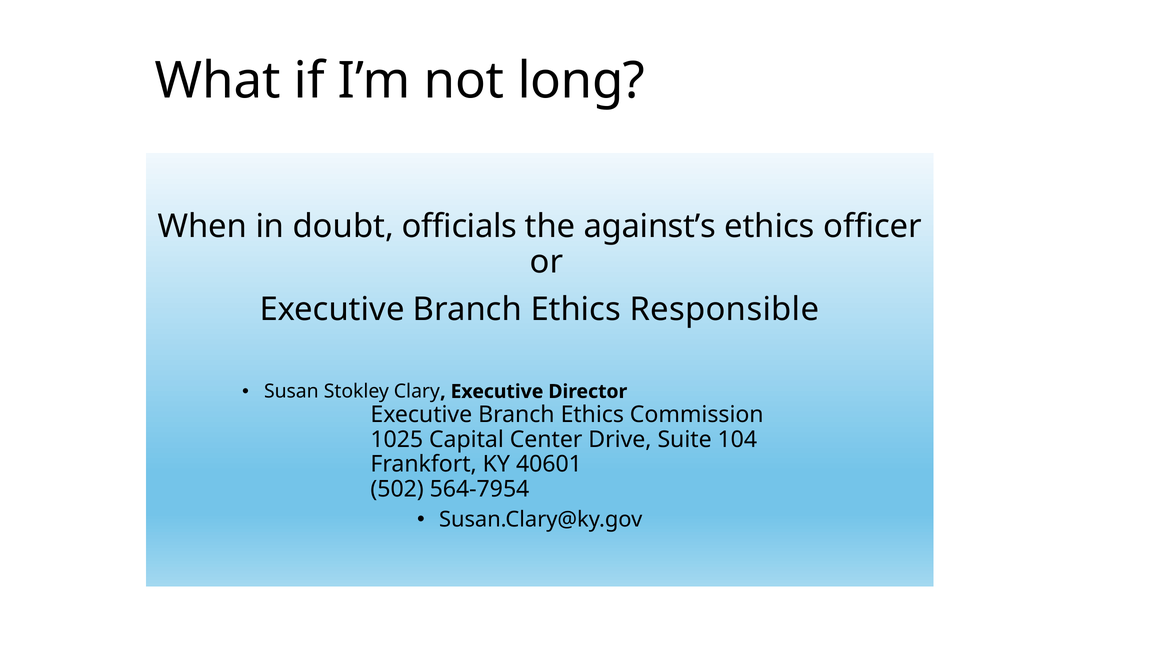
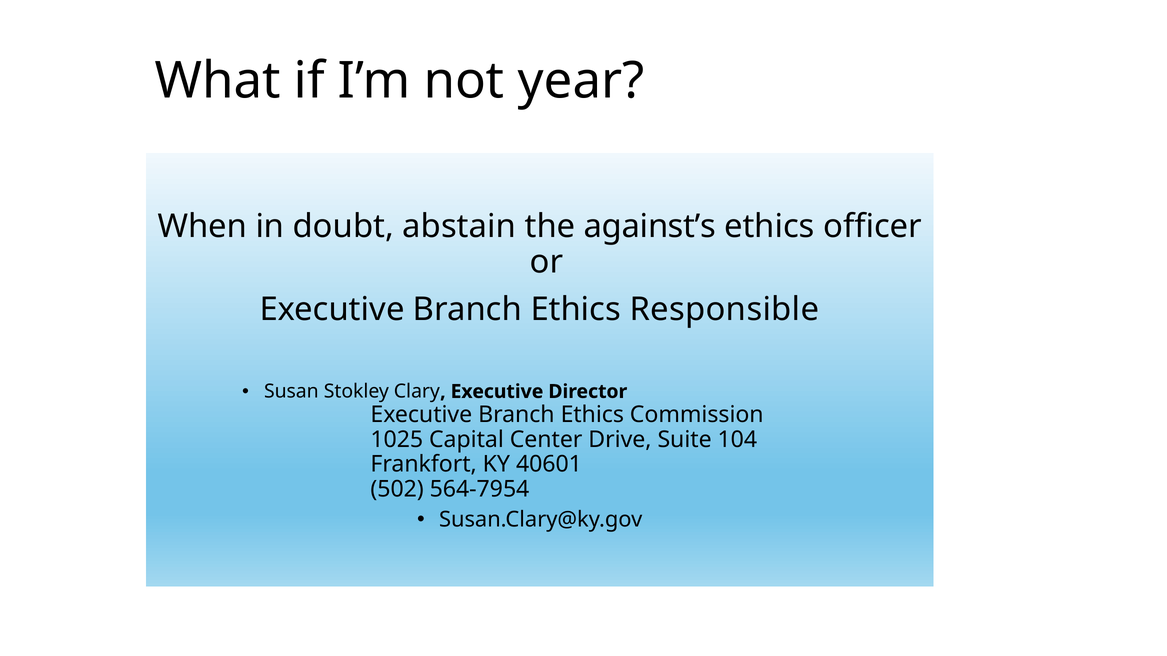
long: long -> year (581, 81)
officials: officials -> abstain (459, 227)
